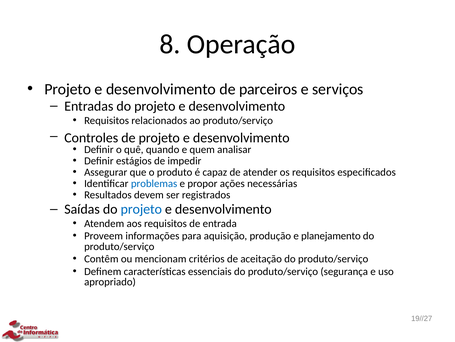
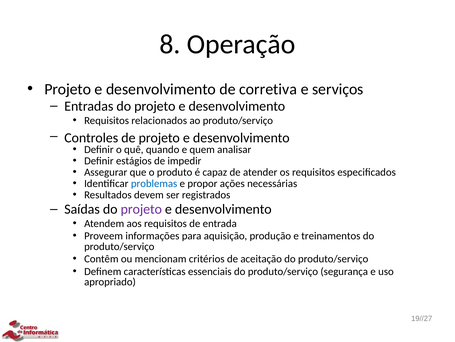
parceiros: parceiros -> corretiva (268, 89)
projeto colour: blue -> purple (141, 209)
planejamento: planejamento -> treinamentos (331, 236)
